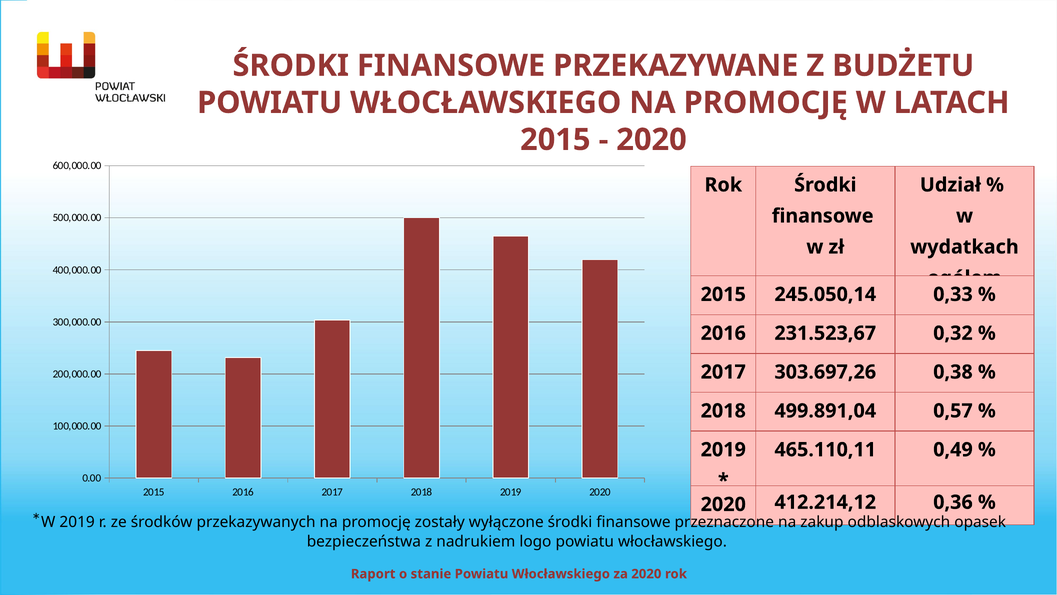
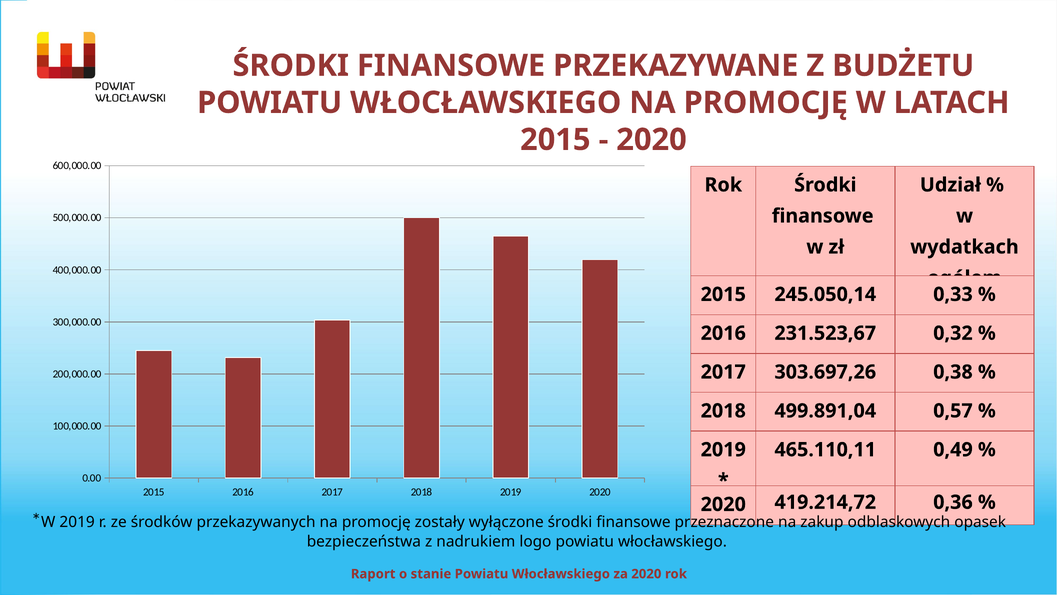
412.214,12: 412.214,12 -> 419.214,72 (825, 502)
